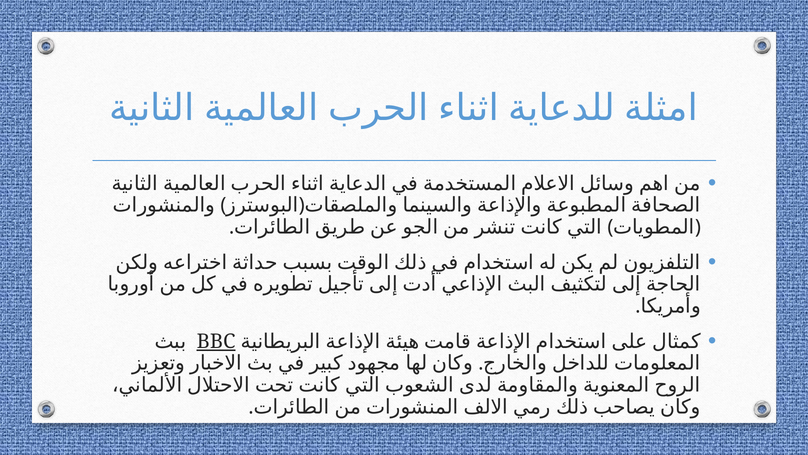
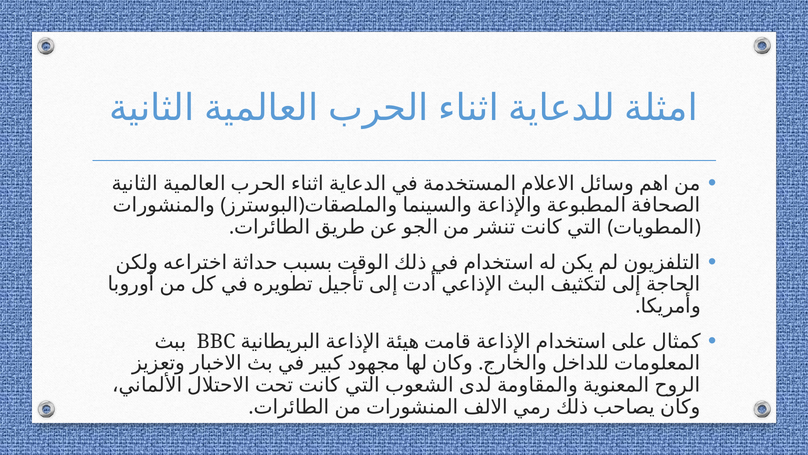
BBC underline: present -> none (216, 341)
